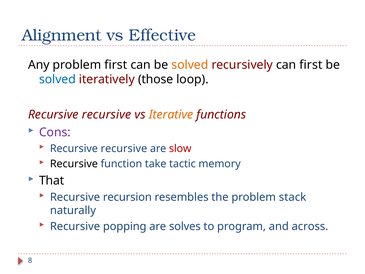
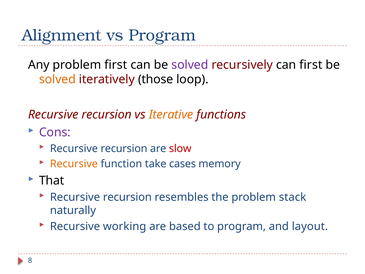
vs Effective: Effective -> Program (162, 35)
solved colour: orange -> purple (190, 65)
solved colour: blue -> orange (57, 79)
recursive: recursive -> recursion (107, 115)
recursive: recursive -> recursion (124, 148)
Recursive colour: black -> orange (74, 164)
tactic: tactic -> cases (183, 164)
popping: popping -> working (125, 226)
solves: solves -> based (185, 226)
across: across -> layout (310, 226)
